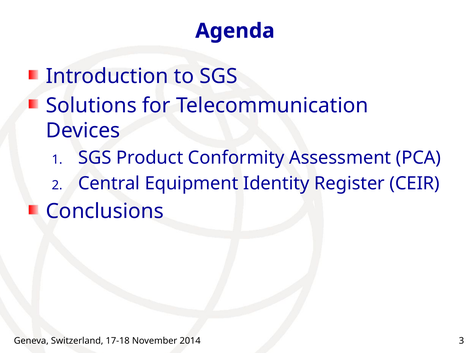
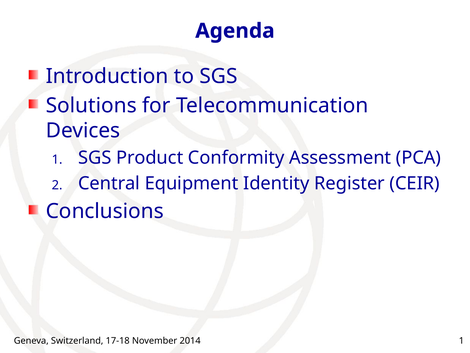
2014 3: 3 -> 1 (461, 340)
